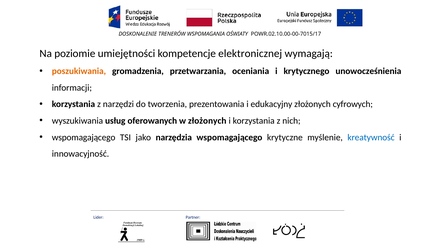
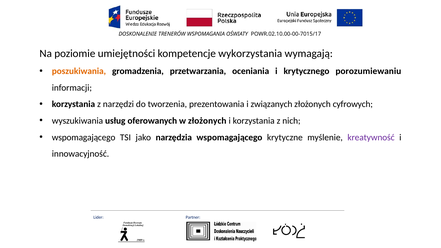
elektronicznej: elektronicznej -> wykorzystania (250, 54)
unowocześnienia: unowocześnienia -> porozumiewaniu (368, 71)
edukacyjny: edukacyjny -> związanych (272, 104)
kreatywność colour: blue -> purple (371, 137)
